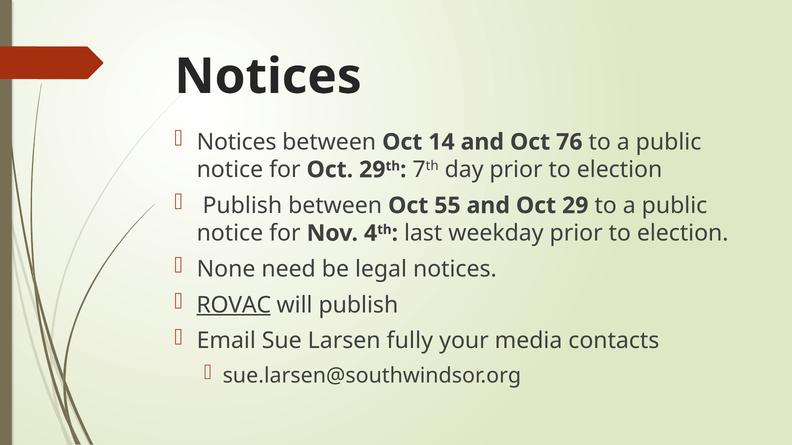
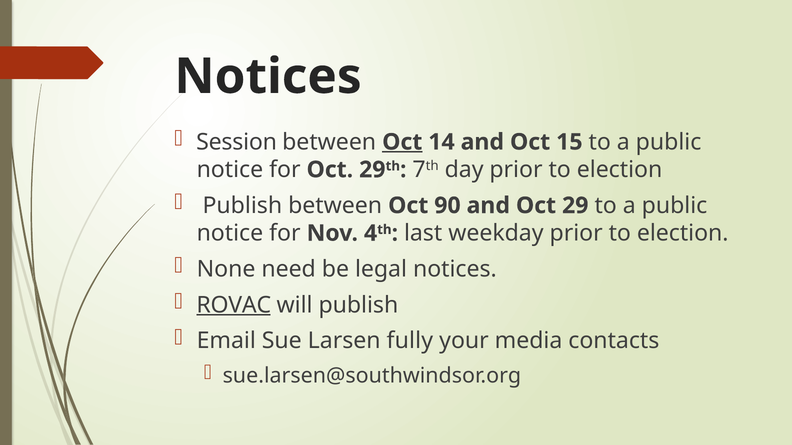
Notices: Notices -> Session (237, 142)
Oct underline: none -> present (402, 142)
76: 76 -> 15 (569, 142)
55: 55 -> 90 (447, 206)
